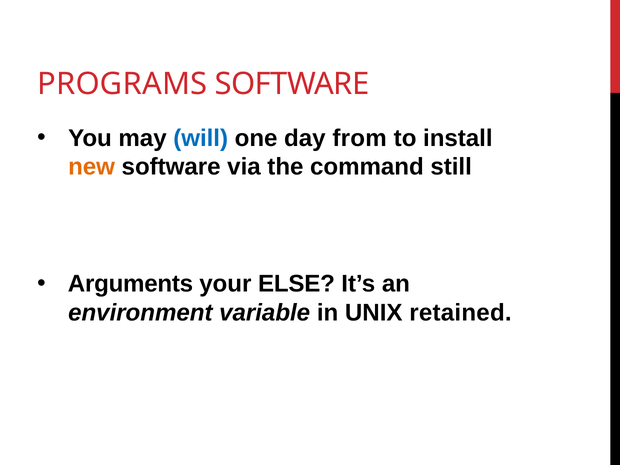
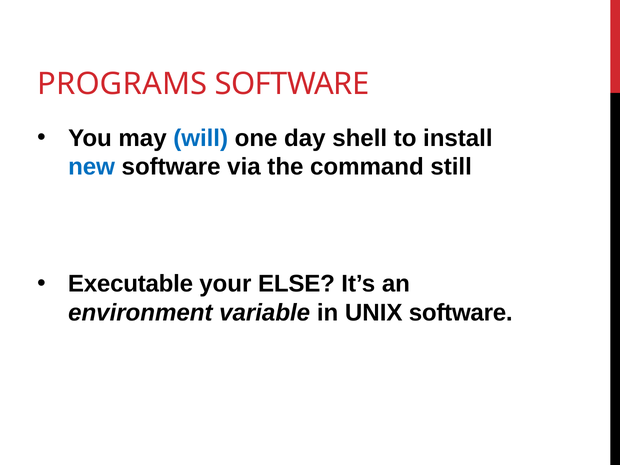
from: from -> shell (360, 138)
new colour: orange -> blue (92, 167)
Arguments: Arguments -> Executable (131, 284)
UNIX retained: retained -> software (461, 313)
